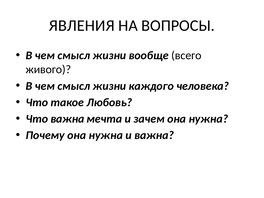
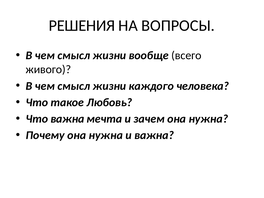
ЯВЛЕНИЯ: ЯВЛЕНИЯ -> РЕШЕНИЯ (82, 26)
